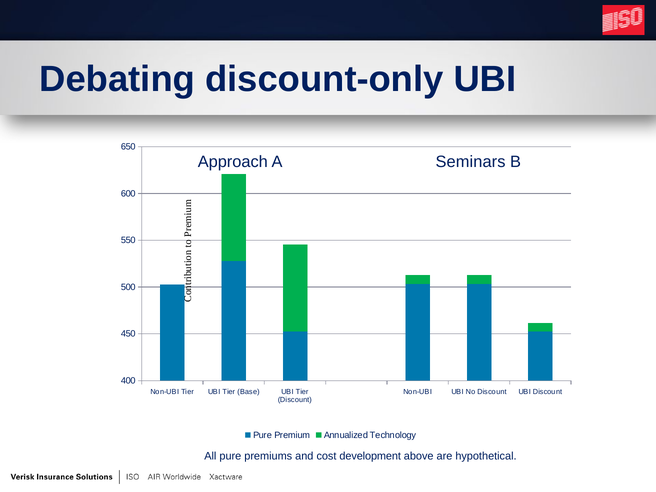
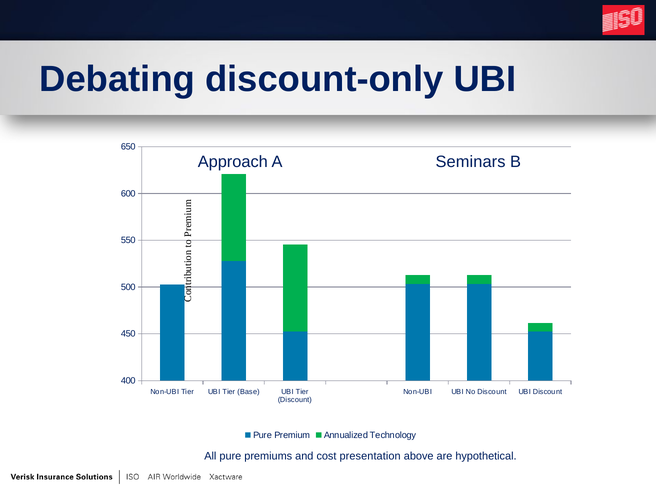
development: development -> presentation (370, 456)
